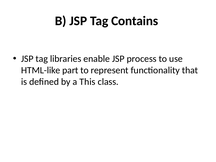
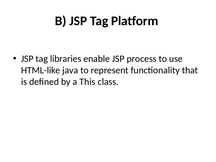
Contains: Contains -> Platform (135, 21)
part: part -> java (70, 70)
